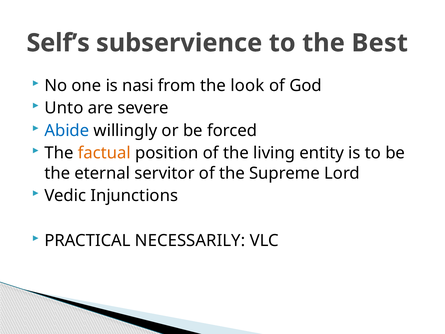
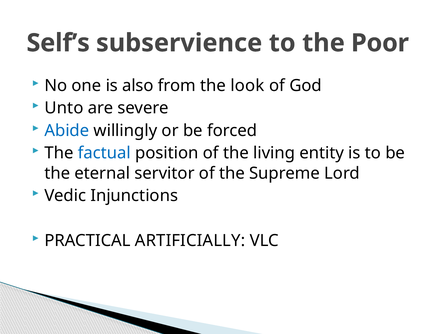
Best: Best -> Poor (380, 43)
nasi: nasi -> also (138, 85)
factual colour: orange -> blue (104, 153)
NECESSARILY: NECESSARILY -> ARTIFICIALLY (190, 241)
